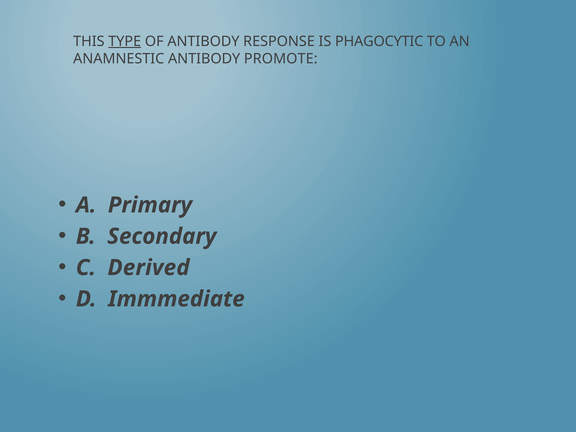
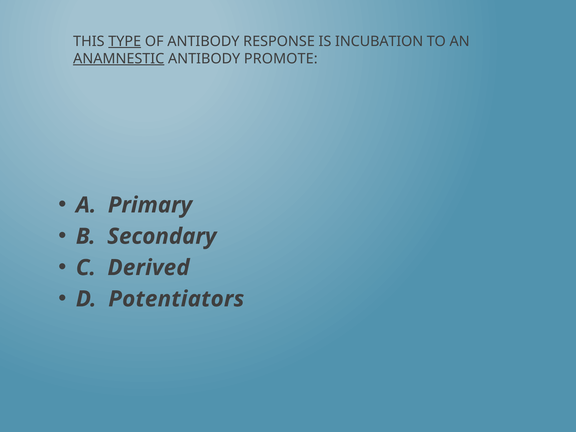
PHAGOCYTIC: PHAGOCYTIC -> INCUBATION (379, 41)
ANAMNESTIC underline: none -> present (119, 59)
Immmediate: Immmediate -> Potentiators (176, 299)
